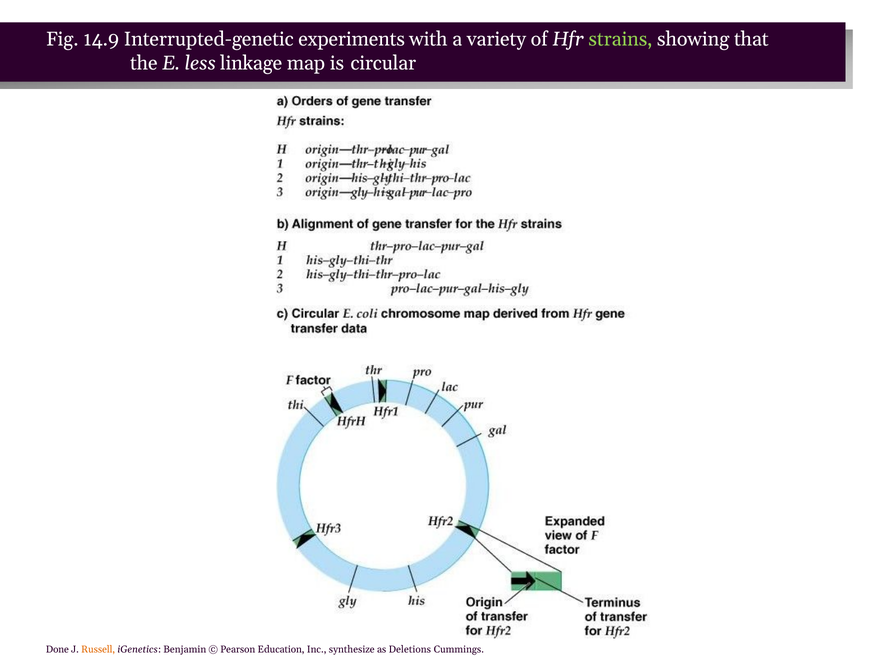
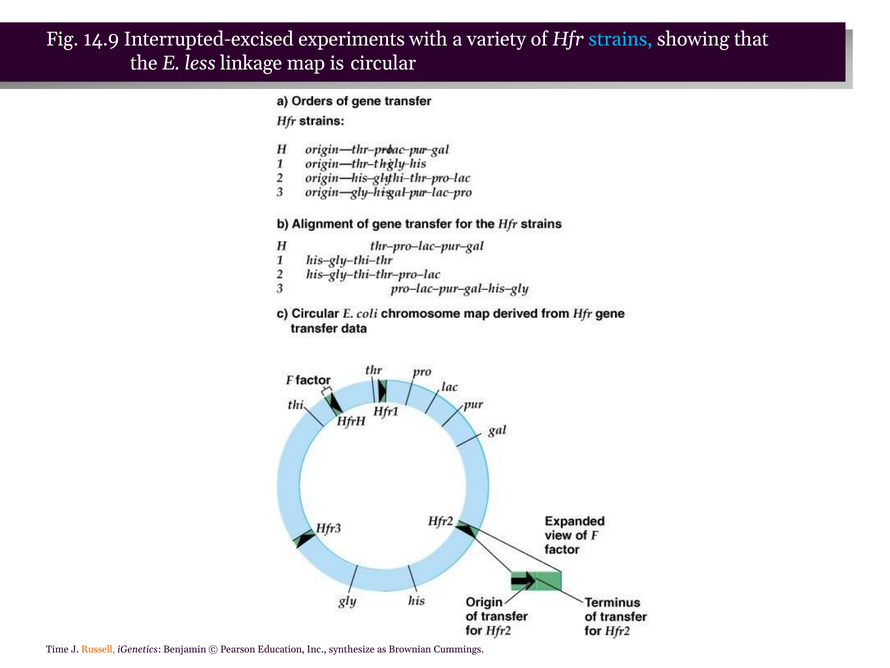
Interrupted-genetic: Interrupted-genetic -> Interrupted-excised (209, 39)
strains colour: light green -> light blue (621, 39)
Done: Done -> Time (57, 649)
Deletions: Deletions -> Brownian (410, 649)
